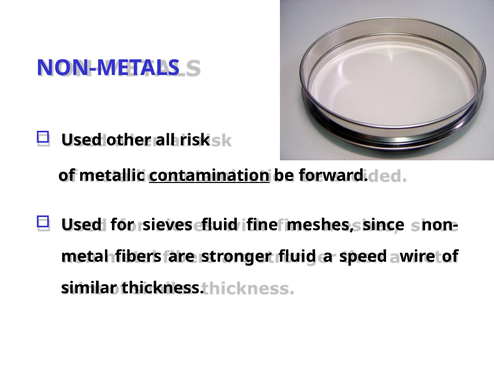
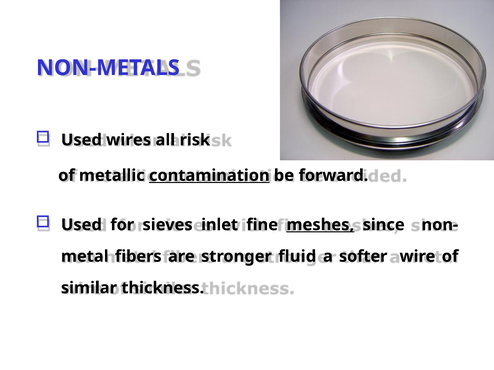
other: other -> wires (129, 140)
sieves fluid: fluid -> inlet (220, 225)
meshes underline: none -> present (320, 225)
speed: speed -> softer (363, 257)
